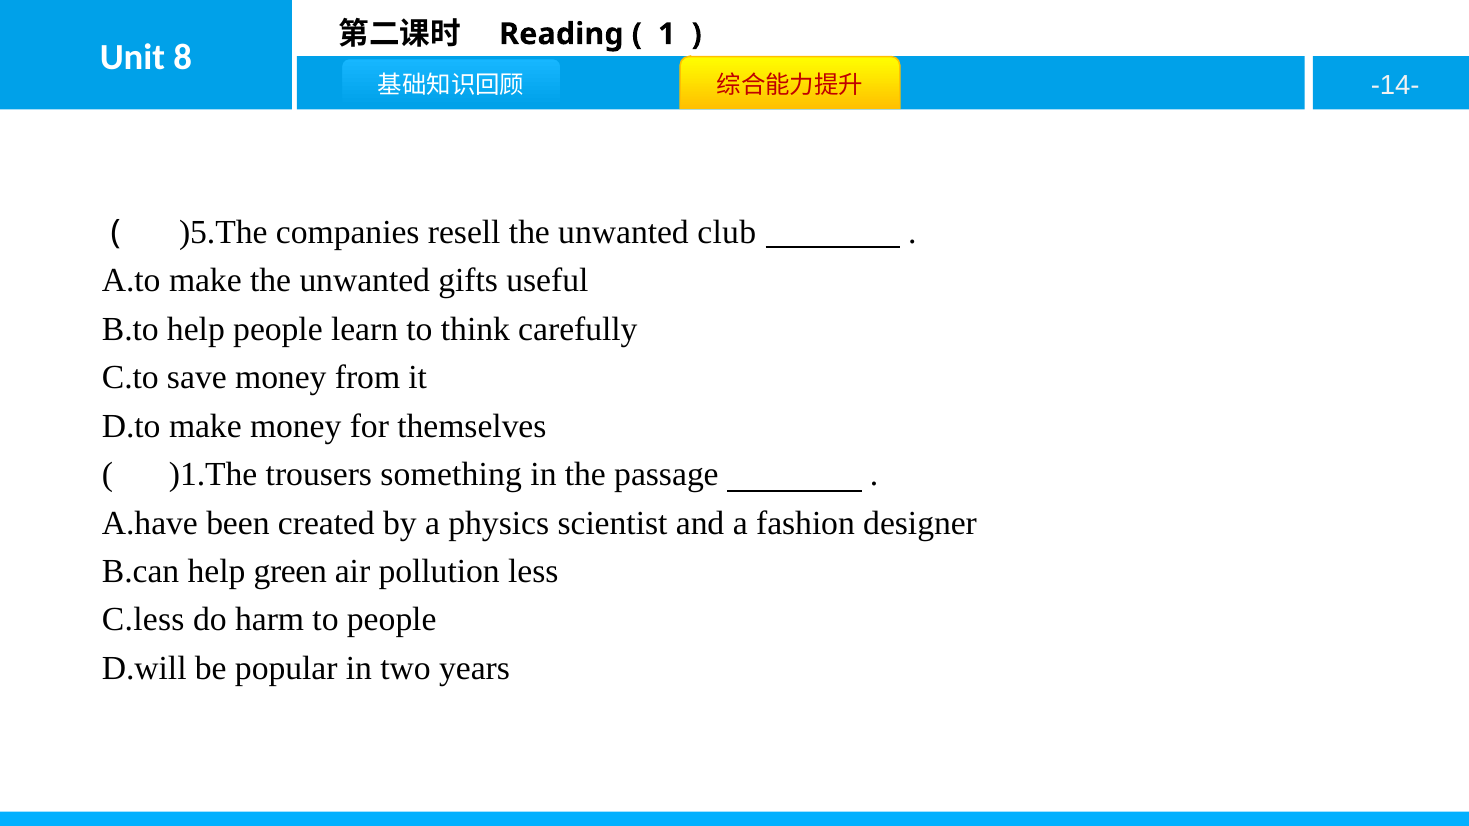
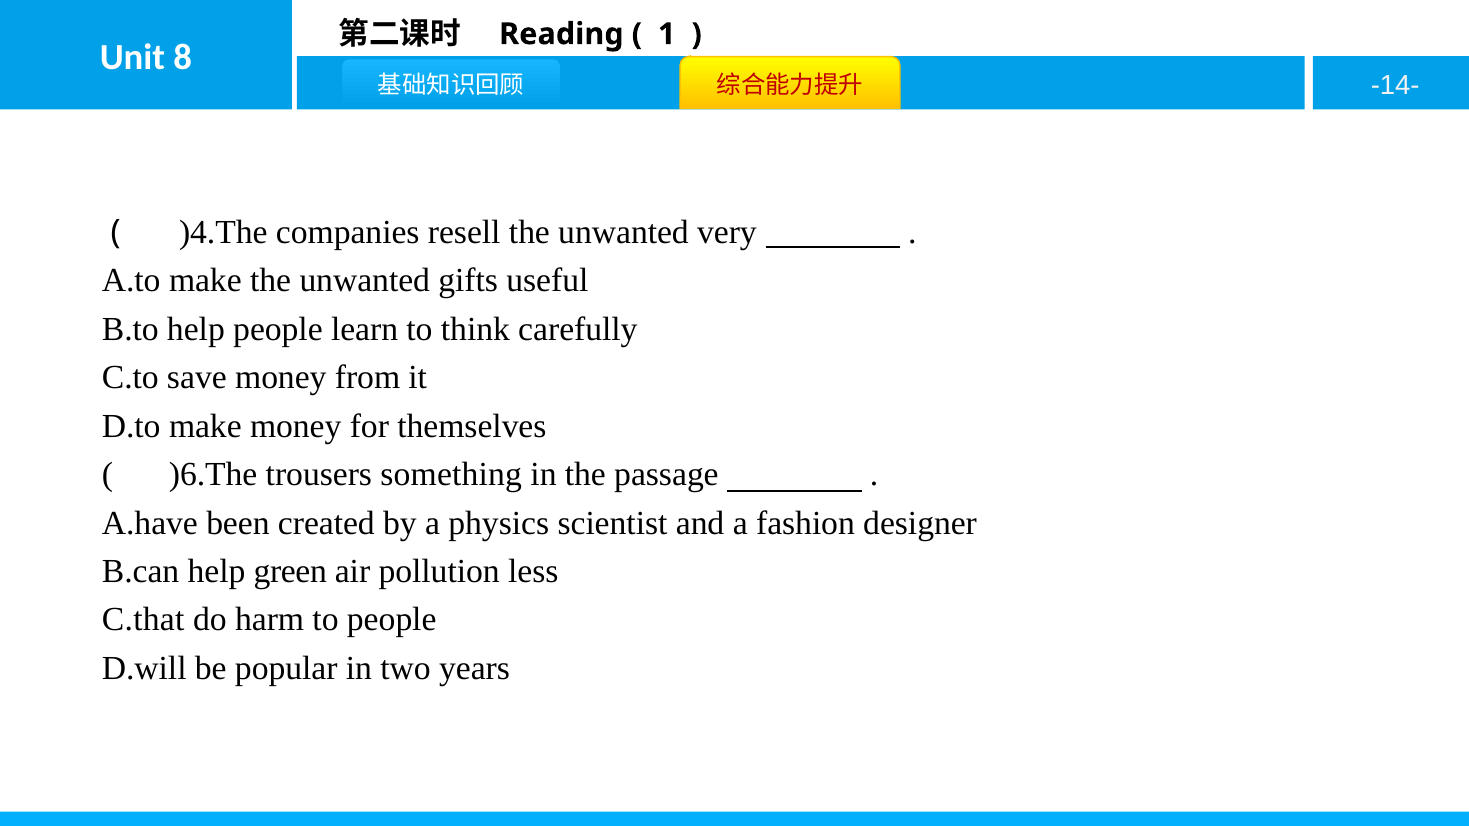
)5.The: )5.The -> )4.The (223, 232)
club: club -> very (727, 232)
)1.The: )1.The -> )6.The (213, 475)
C.less: C.less -> C.that (143, 620)
